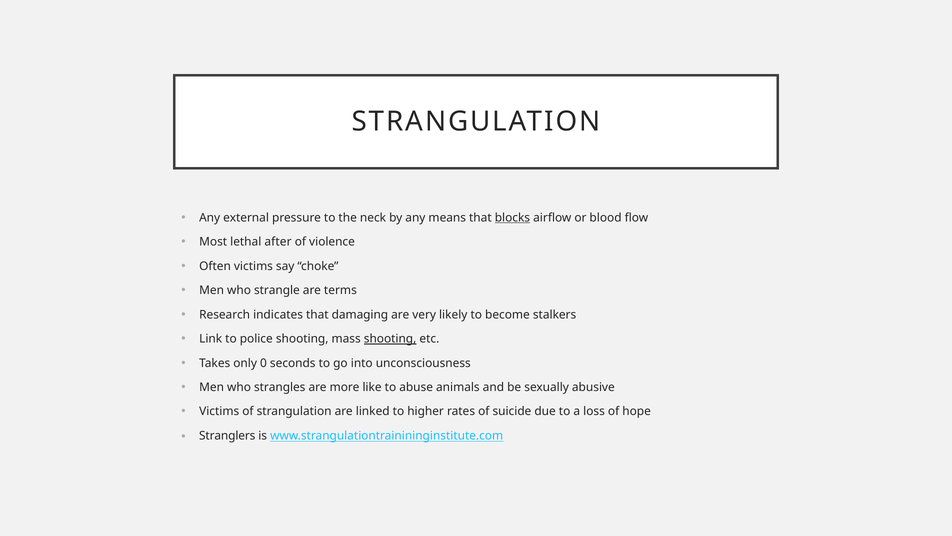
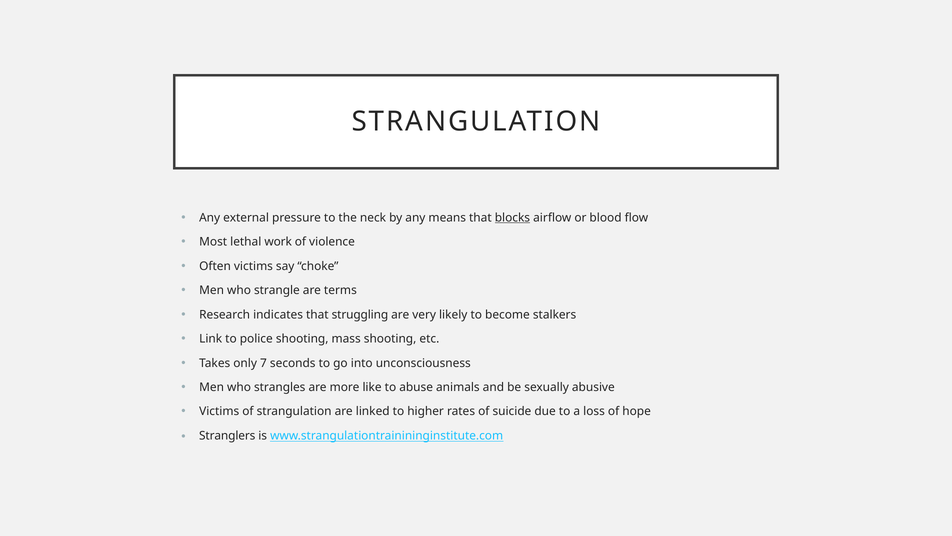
after: after -> work (278, 242)
damaging: damaging -> struggling (360, 314)
shooting underline: present -> none (390, 339)
0: 0 -> 7 (263, 363)
